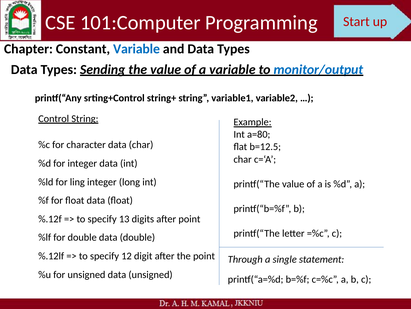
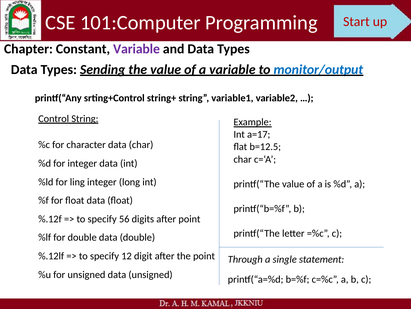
Variable colour: blue -> purple (137, 49)
a=80: a=80 -> a=17 (259, 134)
13: 13 -> 56 (124, 219)
